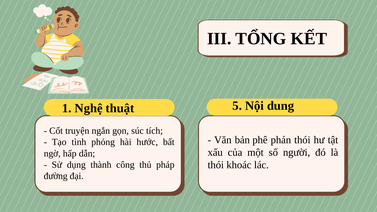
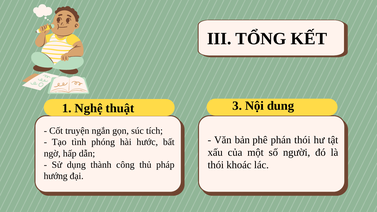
5: 5 -> 3 (237, 106)
đường: đường -> hướng (56, 176)
